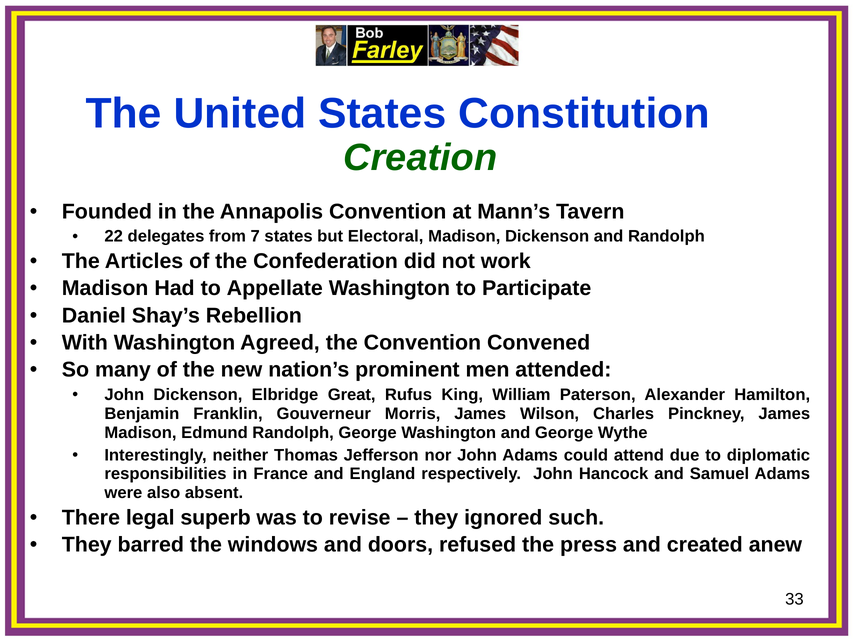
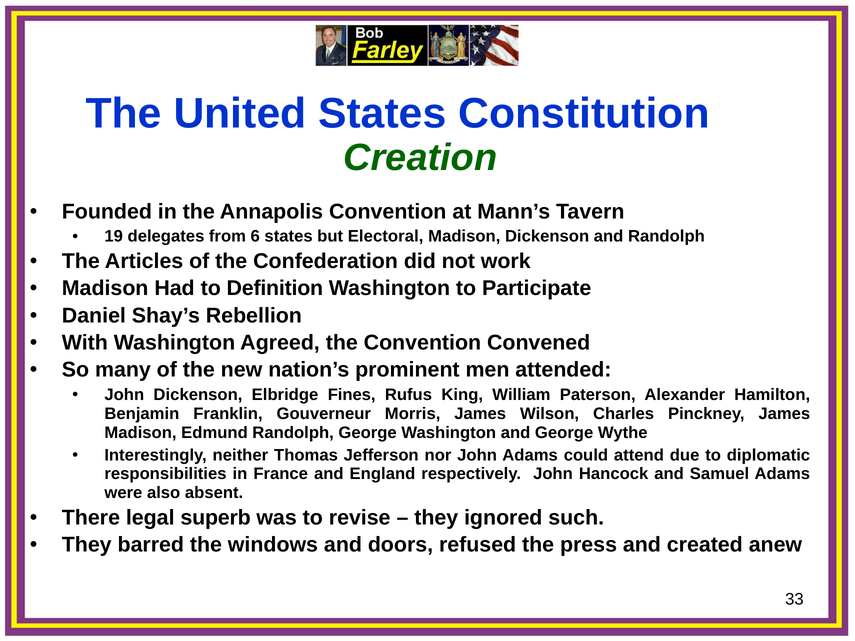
22: 22 -> 19 (114, 237)
7: 7 -> 6 (255, 237)
Appellate: Appellate -> Definition (275, 288)
Great: Great -> Fines (352, 395)
